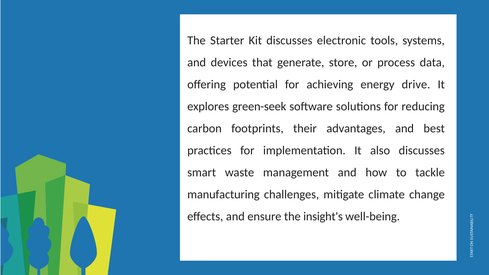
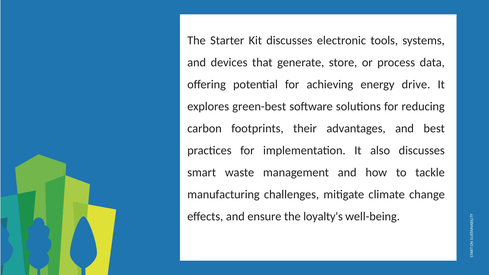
green-seek: green-seek -> green-best (259, 106)
insight's: insight's -> loyalty's (323, 217)
